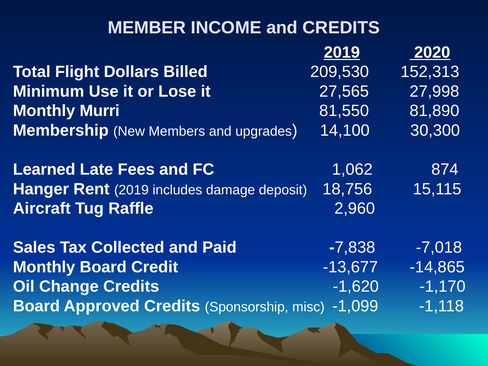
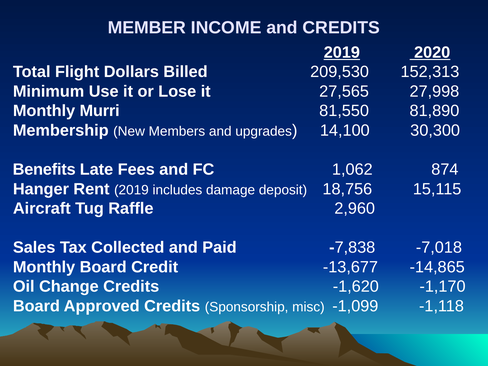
Learned: Learned -> Benefits (44, 169)
